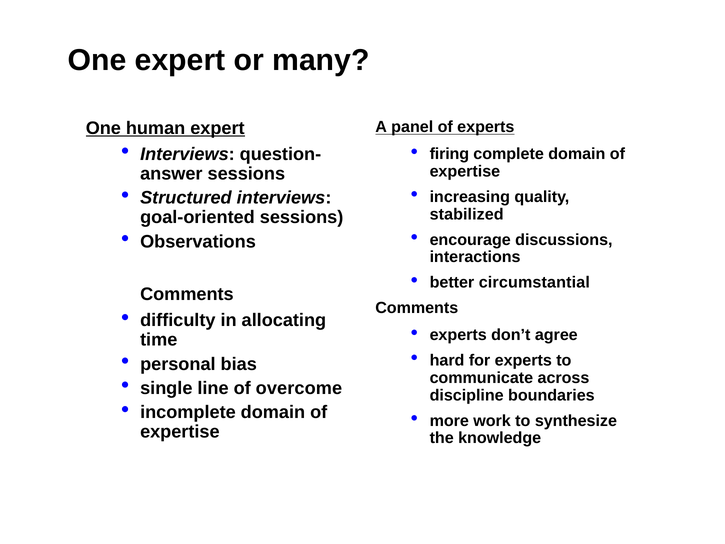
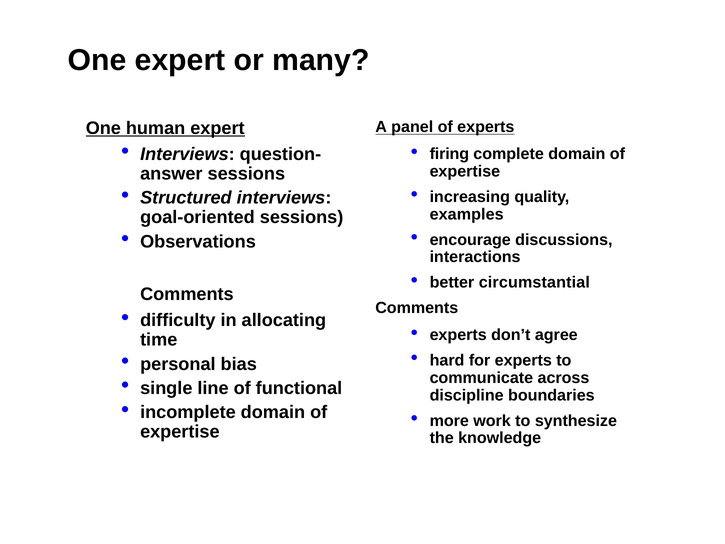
stabilized: stabilized -> examples (467, 214)
overcome: overcome -> functional (299, 388)
